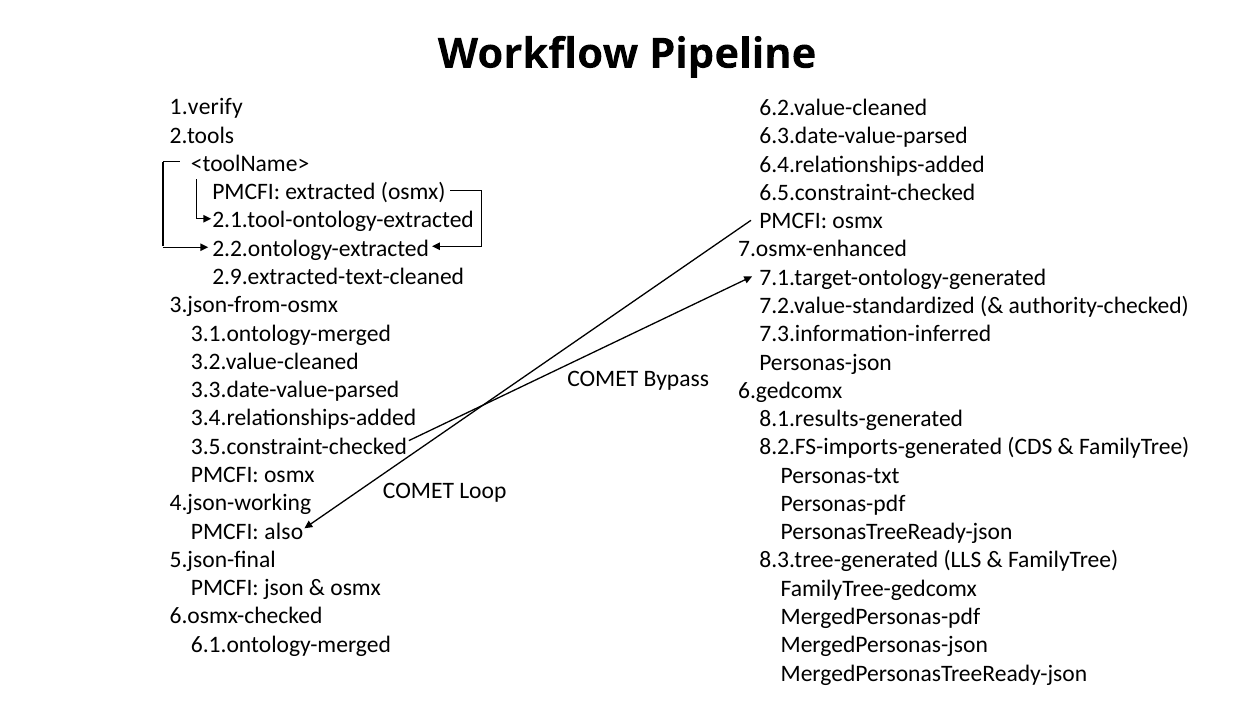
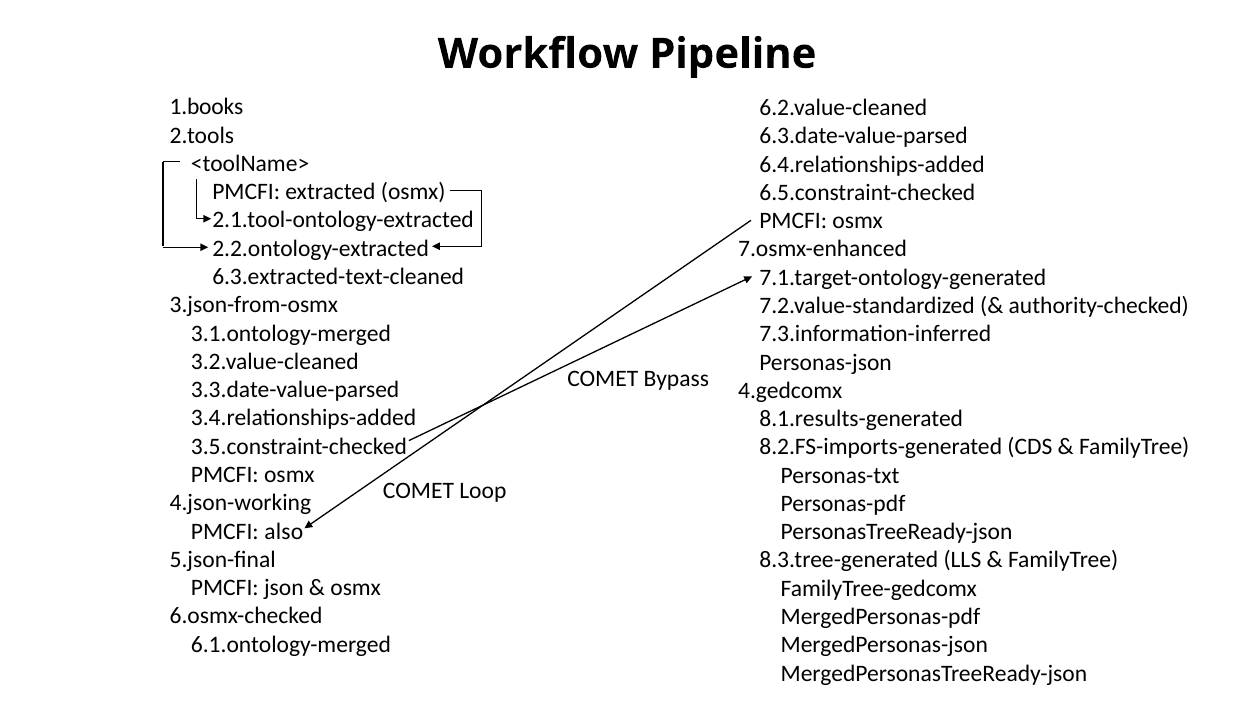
1.verify: 1.verify -> 1.books (206, 107)
2.9.extracted-text-cleaned: 2.9.extracted-text-cleaned -> 6.3.extracted-text-cleaned (338, 277)
6.gedcomx: 6.gedcomx -> 4.gedcomx (790, 391)
